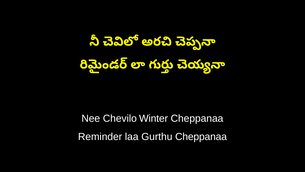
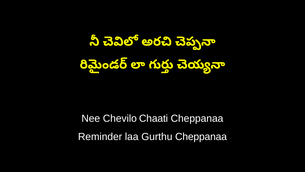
Winter: Winter -> Chaati (154, 118)
